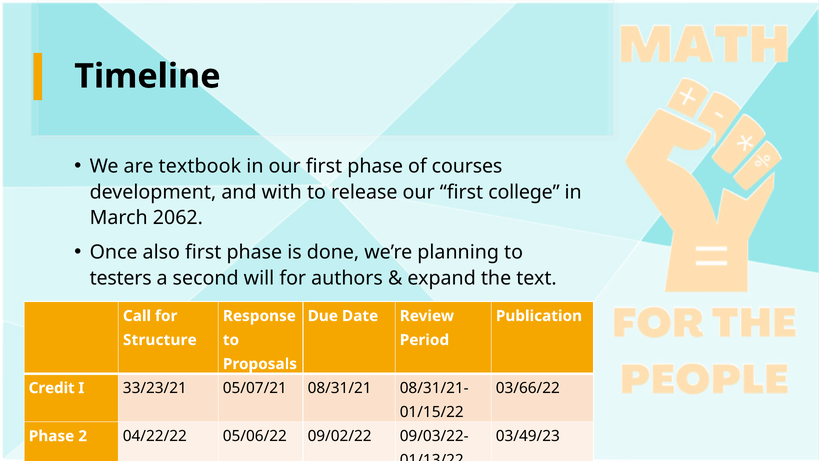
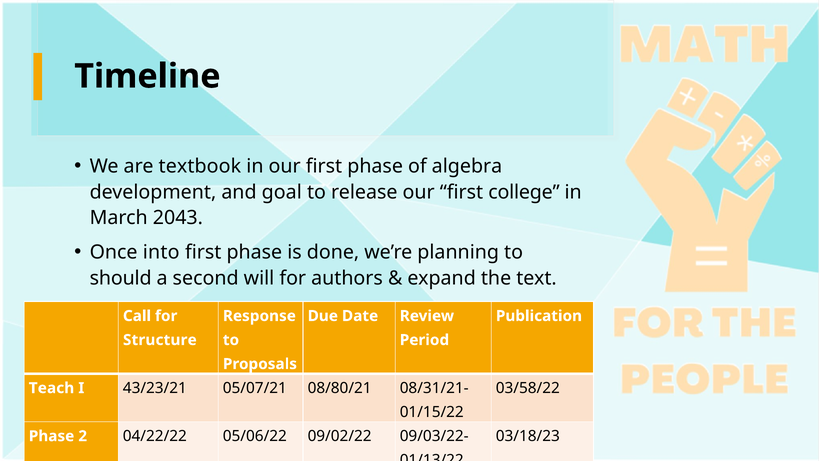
courses: courses -> algebra (467, 166)
with: with -> goal (282, 192)
2062: 2062 -> 2043 (178, 218)
also: also -> into (161, 252)
testers: testers -> should (121, 278)
03/66/22: 03/66/22 -> 03/58/22 (528, 388)
Credit: Credit -> Teach (52, 388)
33/23/21: 33/23/21 -> 43/23/21 (155, 388)
08/31/21: 08/31/21 -> 08/80/21 (340, 388)
03/49/23: 03/49/23 -> 03/18/23 (528, 436)
